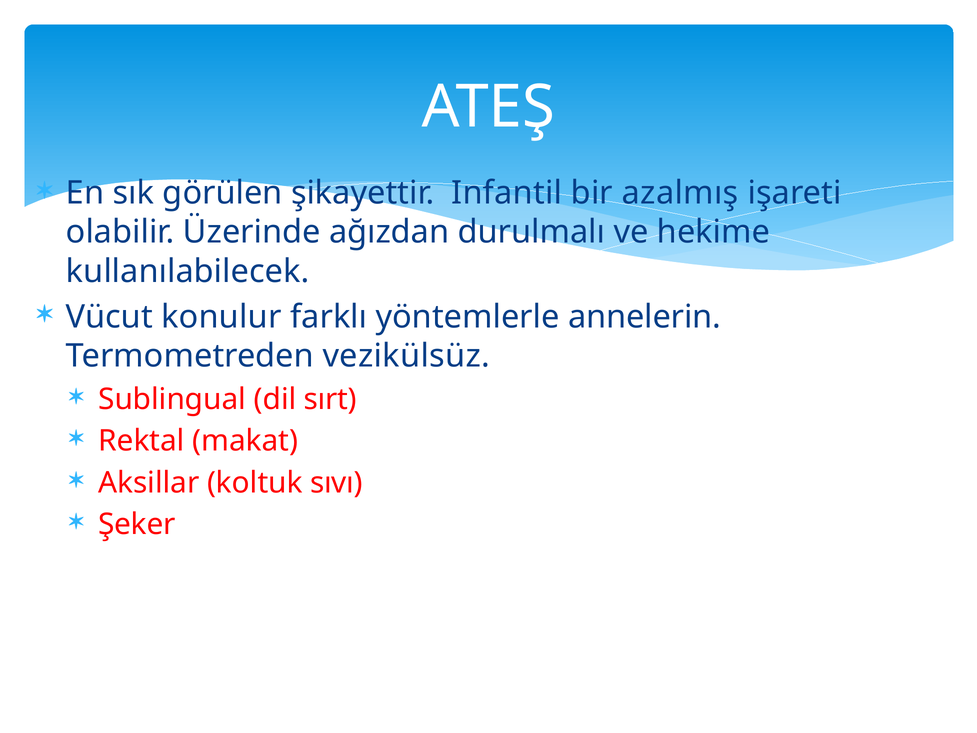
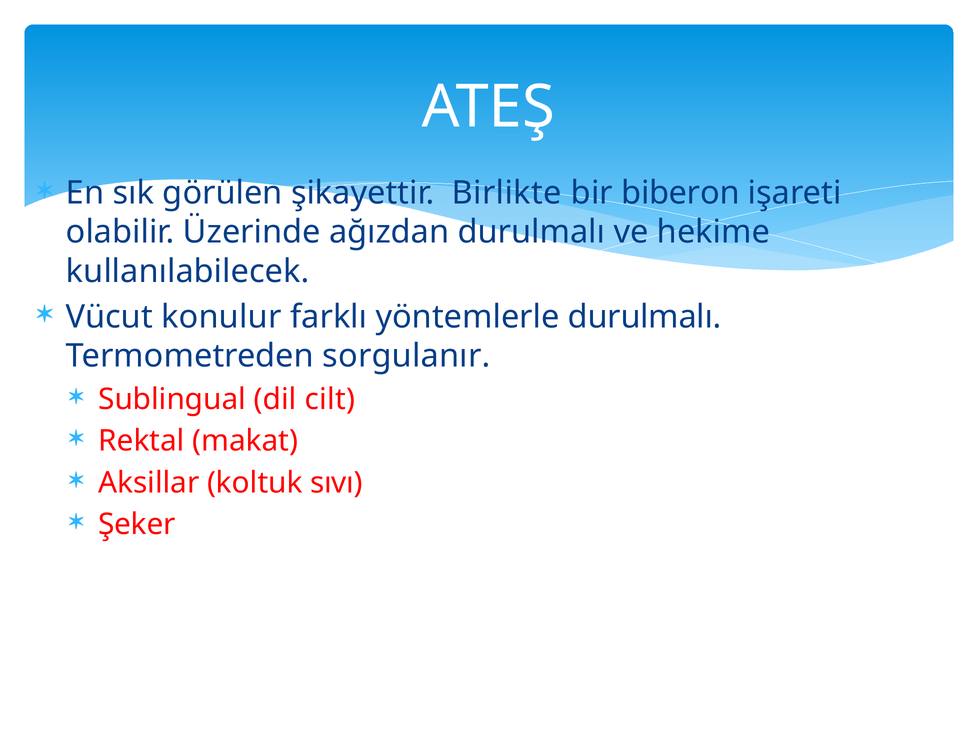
Infantil: Infantil -> Birlikte (507, 193)
azalmış: azalmış -> biberon (680, 193)
yöntemlerle annelerin: annelerin -> durulmalı (645, 317)
vezikülsüz: vezikülsüz -> sorgulanır (406, 356)
sırt: sırt -> cilt (330, 399)
